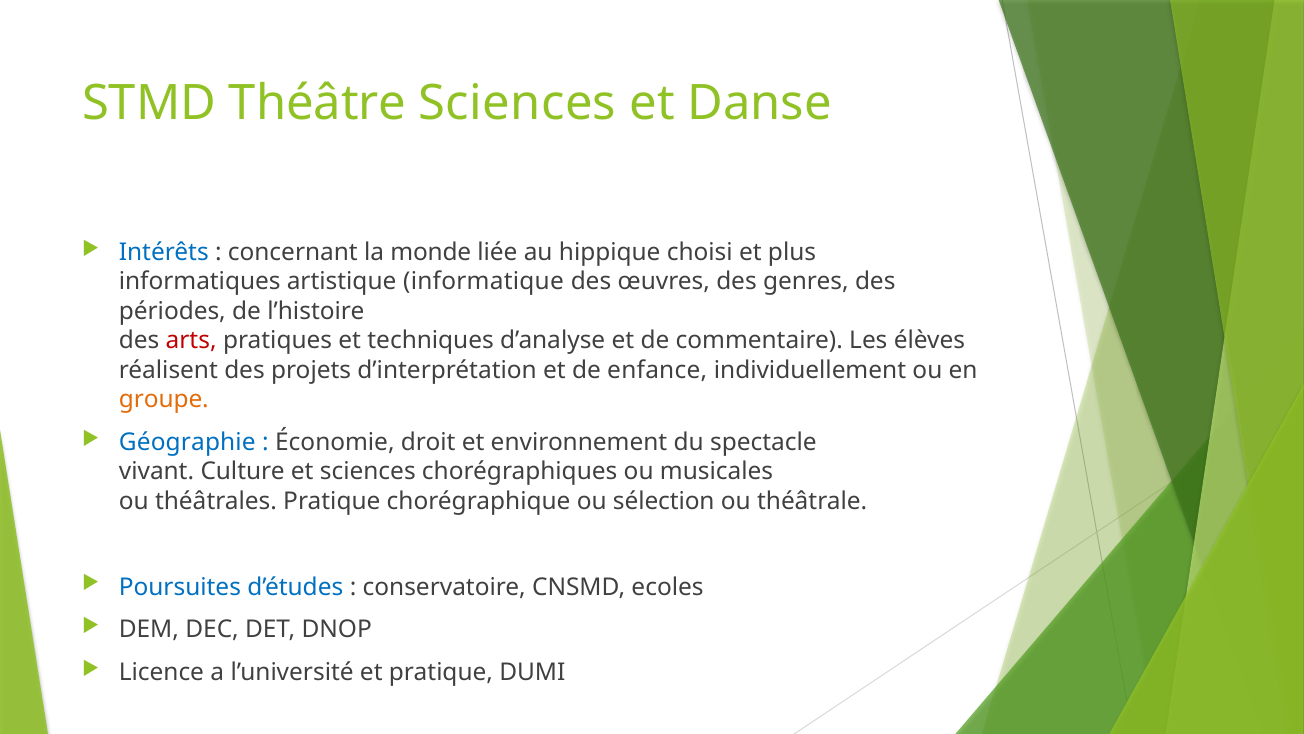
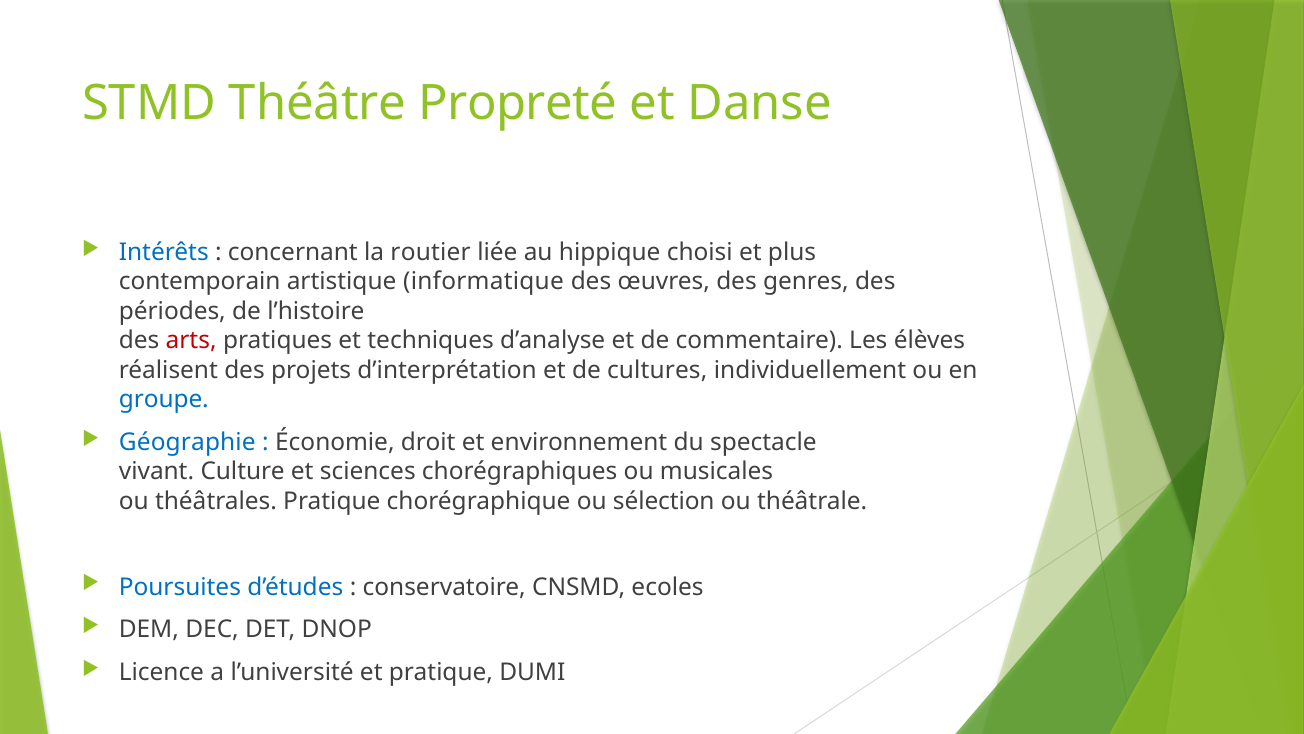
Théâtre Sciences: Sciences -> Propreté (518, 103)
monde: monde -> routier (431, 252)
informatiques: informatiques -> contemporain (200, 282)
enfance: enfance -> cultures (657, 370)
groupe colour: orange -> blue (164, 399)
